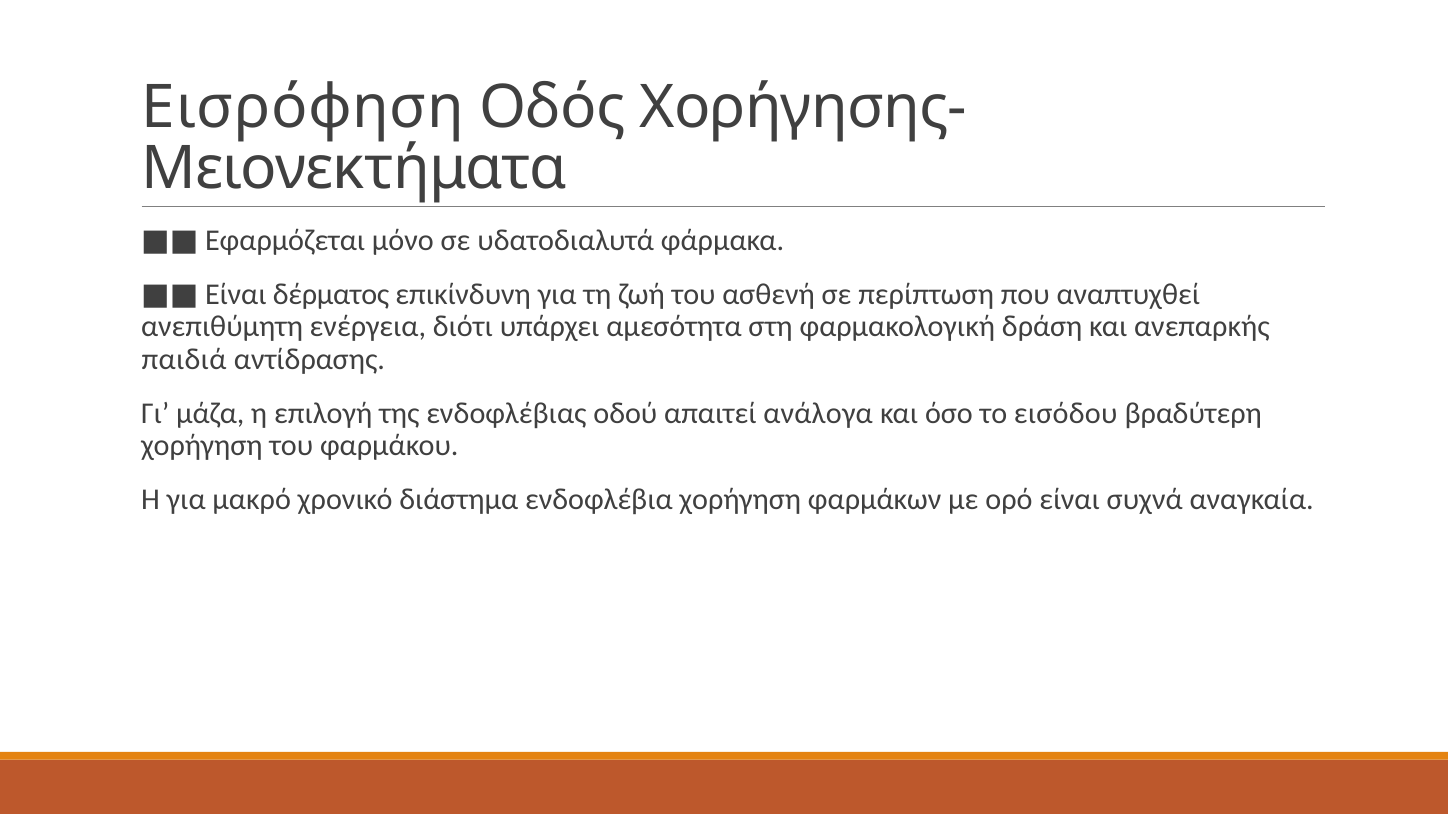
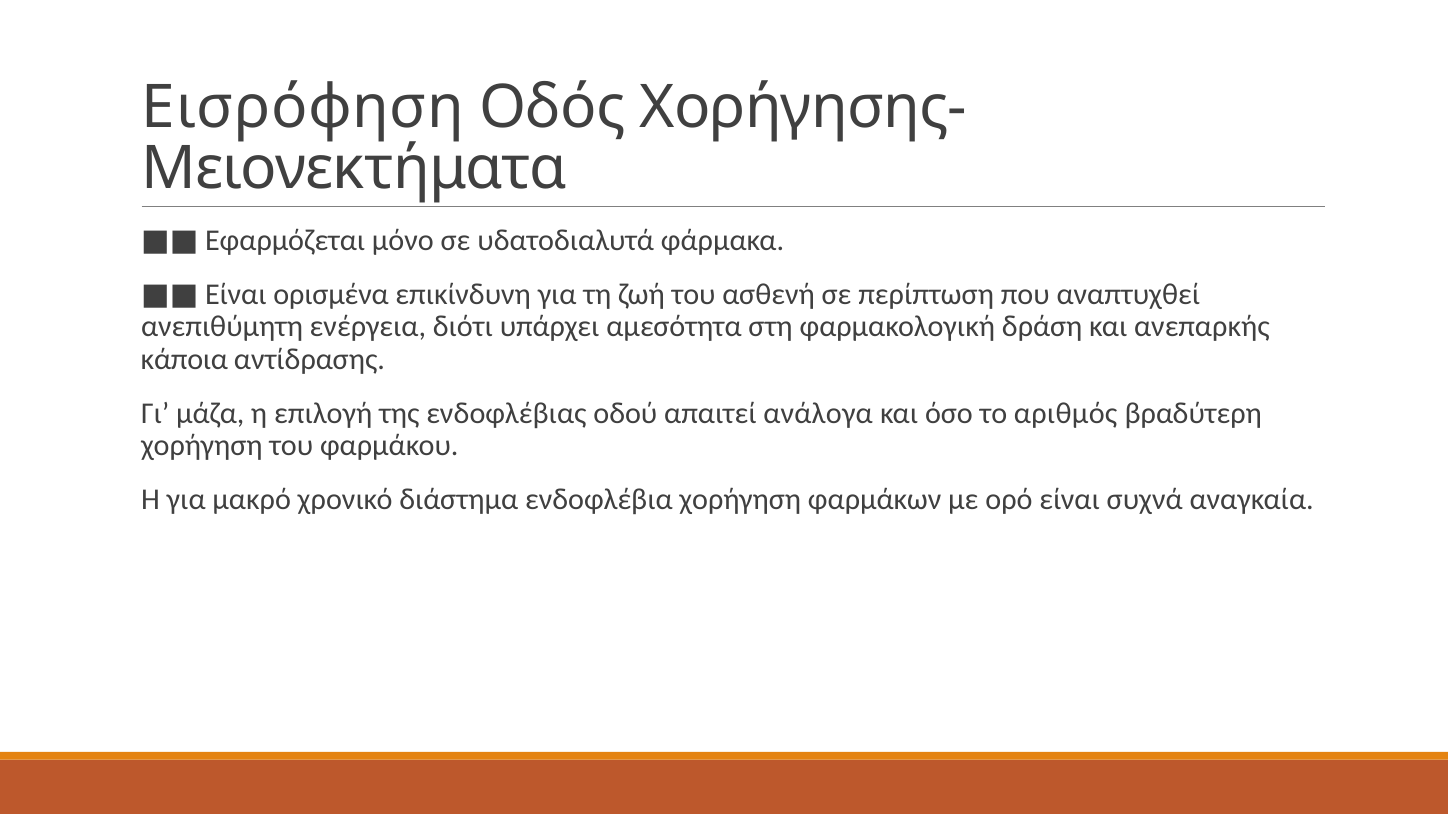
δέρματος: δέρματος -> ορισμένα (331, 295)
παιδιά: παιδιά -> κάποια (184, 360)
εισόδου: εισόδου -> αριθμός (1066, 414)
